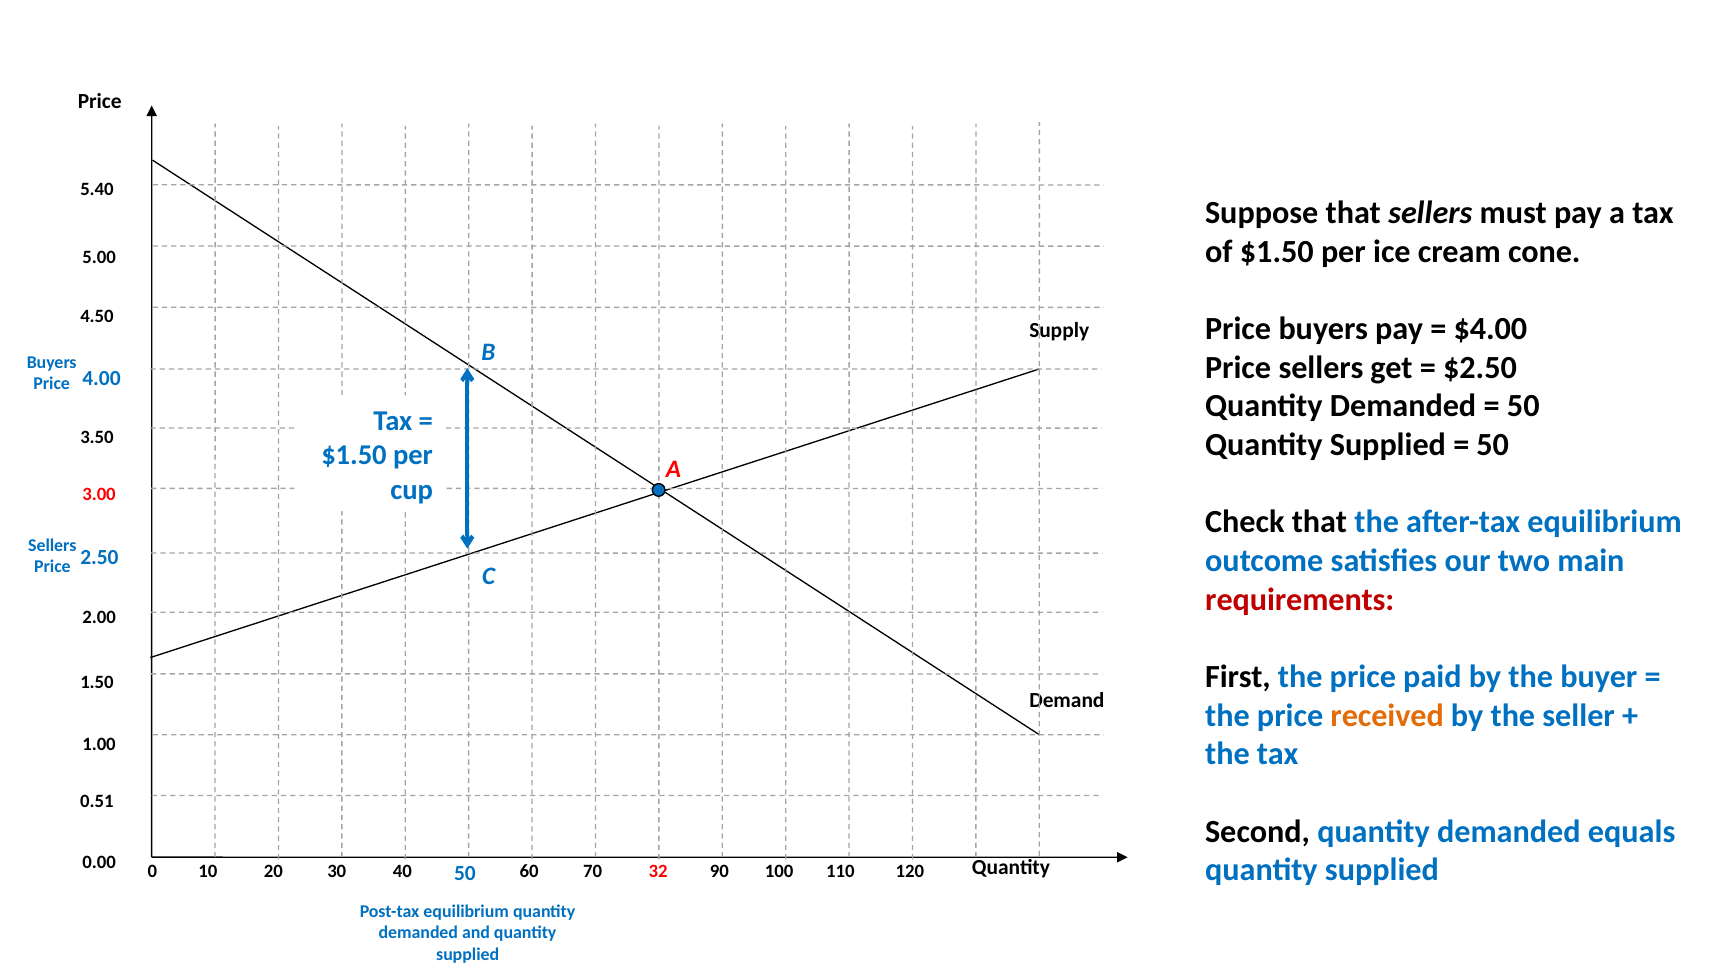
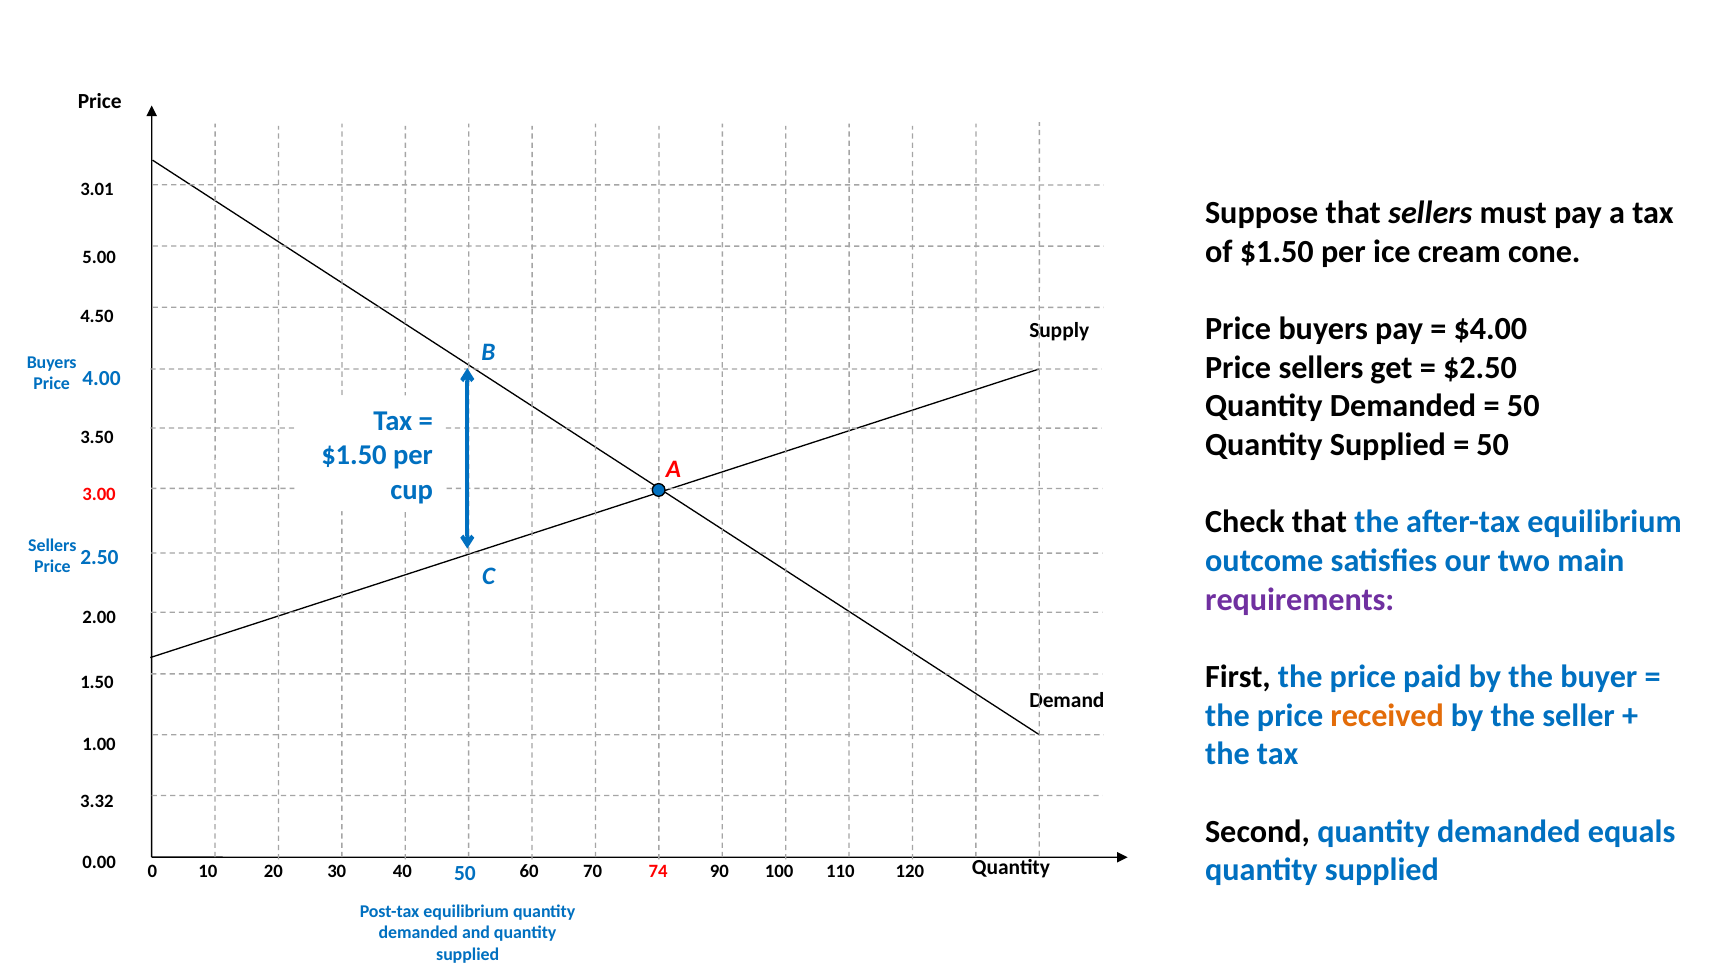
5.40: 5.40 -> 3.01 (97, 189)
requirements colour: red -> purple (1300, 599)
0.51: 0.51 -> 3.32 (97, 800)
32: 32 -> 74 (658, 871)
